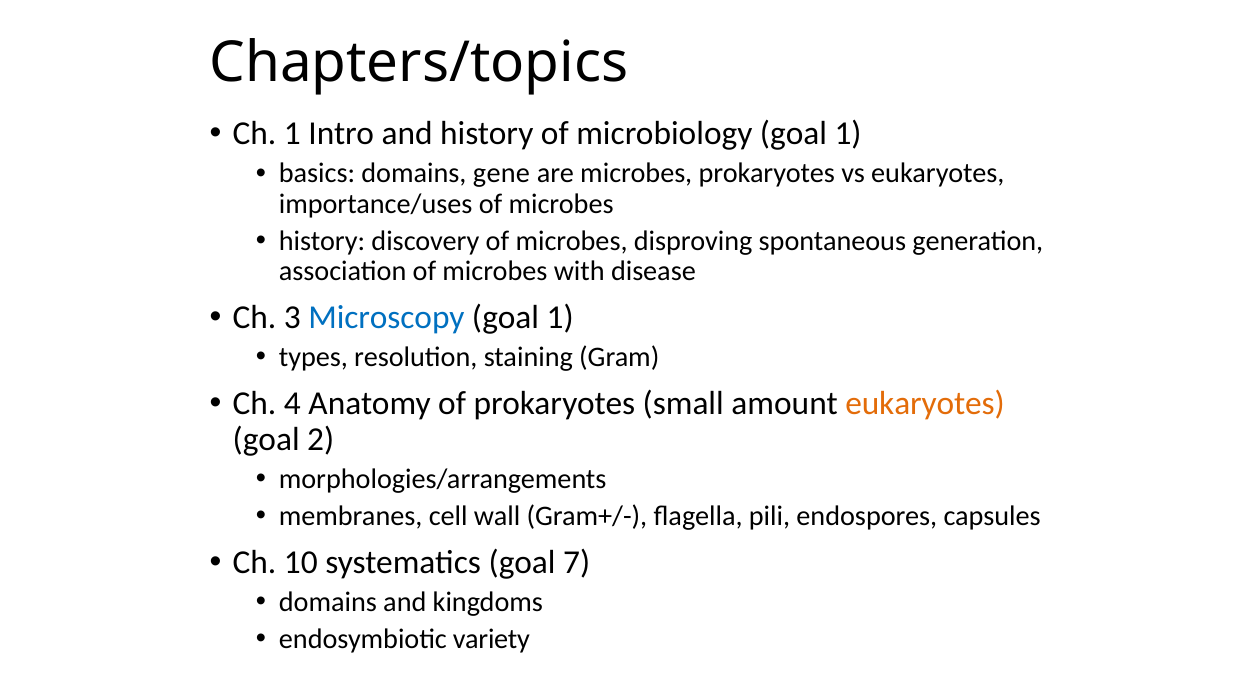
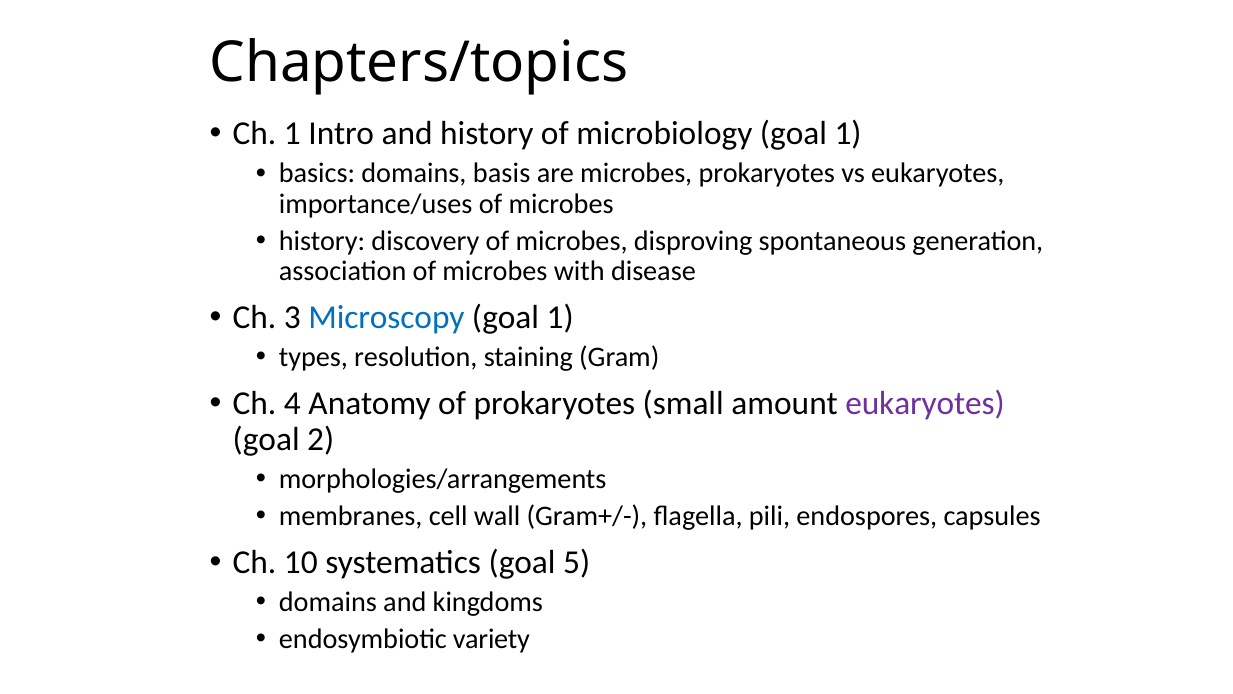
gene: gene -> basis (502, 173)
eukaryotes colour: orange -> purple (925, 403)
7: 7 -> 5 (577, 562)
